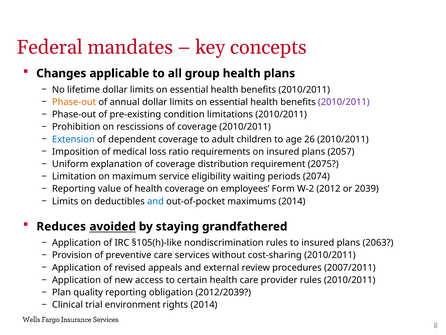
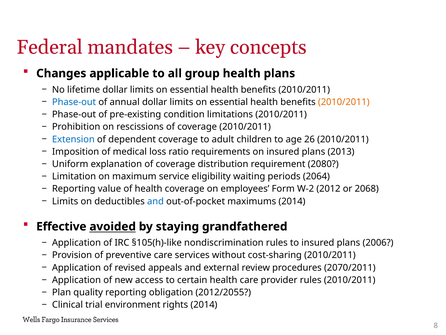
Phase-out colour: orange -> blue (74, 102)
2010/2011 colour: purple -> orange (344, 102)
2057: 2057 -> 2013 (341, 151)
2075: 2075 -> 2080 (323, 164)
2074: 2074 -> 2064 (316, 176)
2039: 2039 -> 2068 (367, 189)
Reduces: Reduces -> Effective (61, 226)
2063: 2063 -> 2006 (378, 242)
2007/2011: 2007/2011 -> 2070/2011 (350, 267)
2012/2039: 2012/2039 -> 2012/2055 (223, 292)
